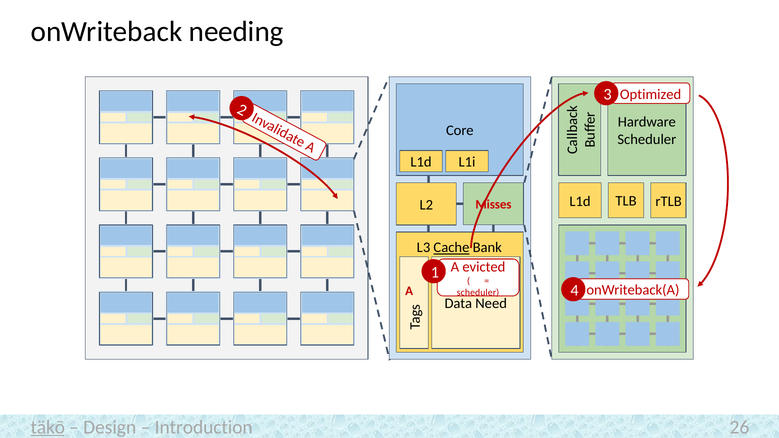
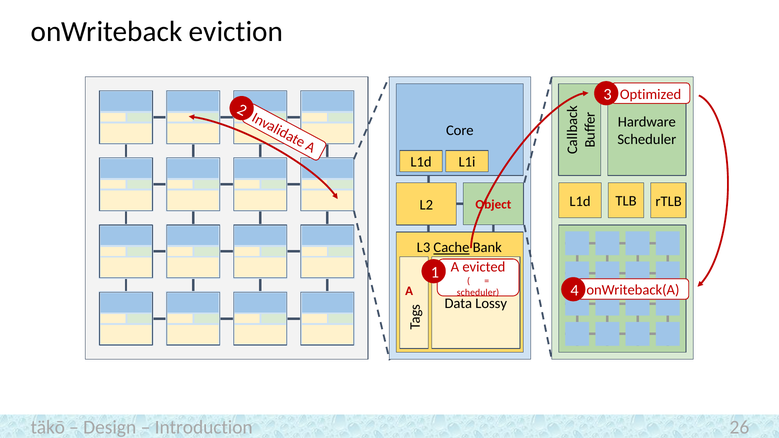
needing: needing -> eviction (236, 32)
Misses: Misses -> Object (493, 205)
Need: Need -> Lossy (491, 304)
täkō underline: present -> none (48, 427)
